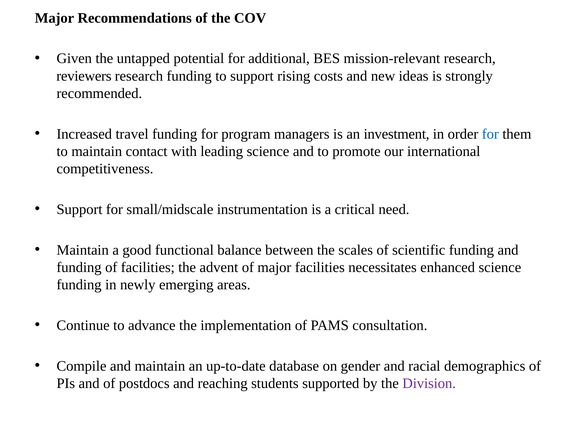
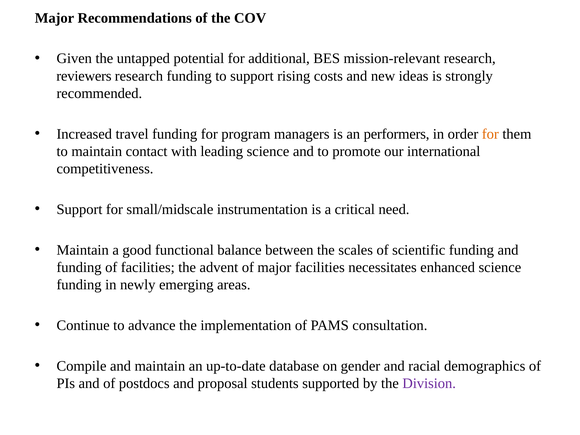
investment: investment -> performers (397, 134)
for colour: blue -> orange (490, 134)
reaching: reaching -> proposal (223, 383)
